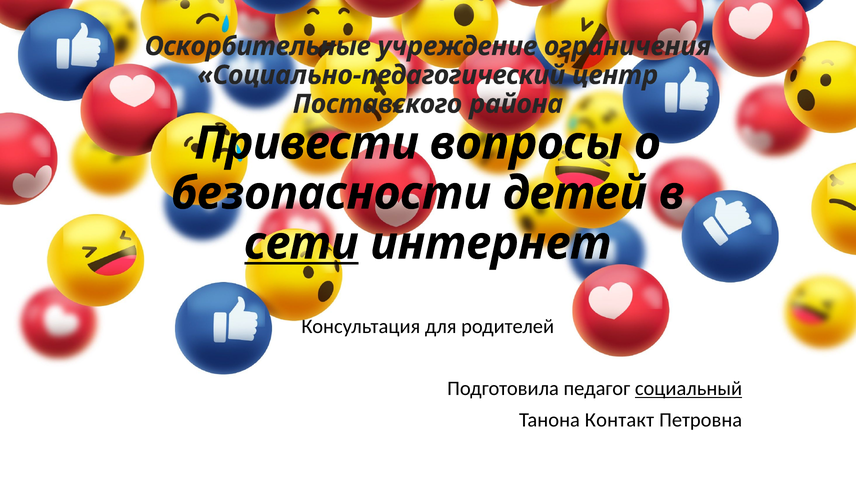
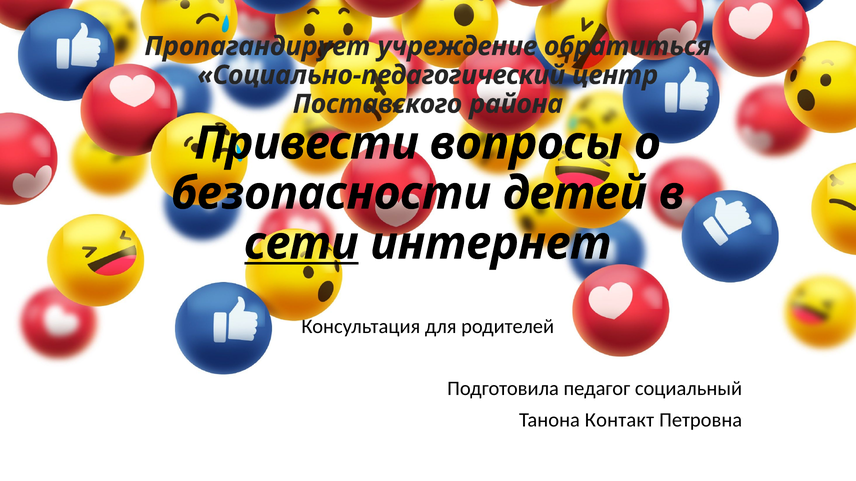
Оскорбительные: Оскорбительные -> Пропагандирует (257, 46)
ограничения: ограничения -> обратиться (628, 46)
социальный underline: present -> none (689, 389)
